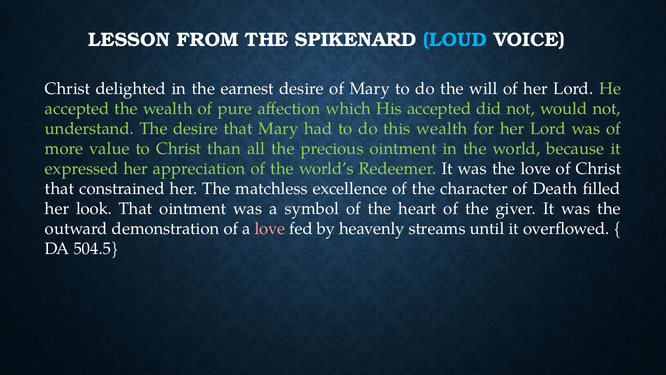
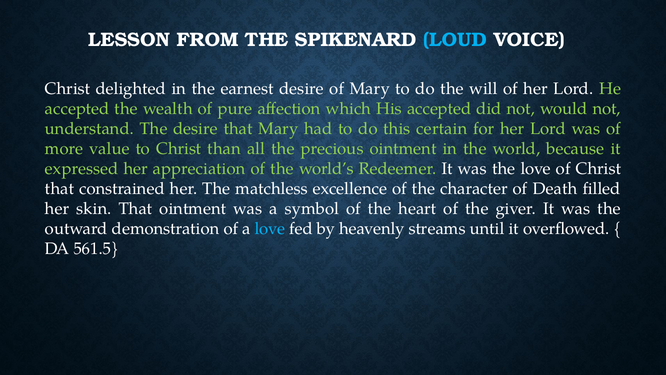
this wealth: wealth -> certain (442, 129)
look: look -> skin (94, 209)
love colour: pink -> light blue (270, 229)
504.5: 504.5 -> 561.5 (96, 249)
